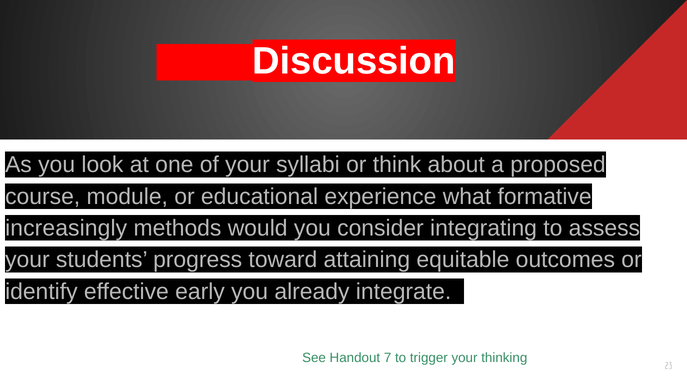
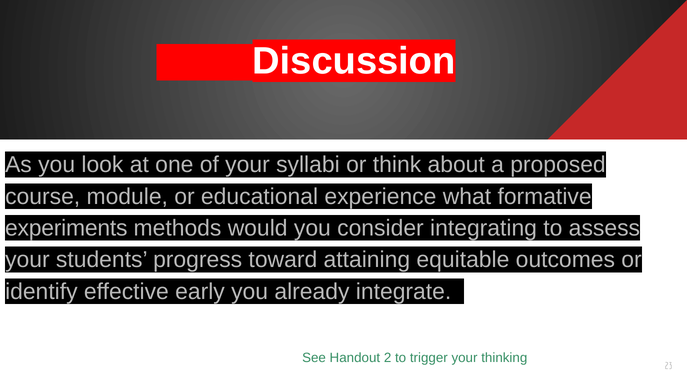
increasingly: increasingly -> experiments (66, 228)
7: 7 -> 2 (388, 358)
